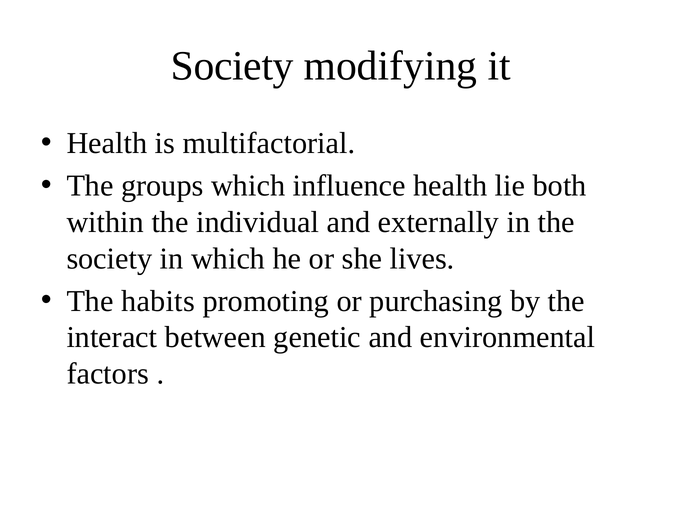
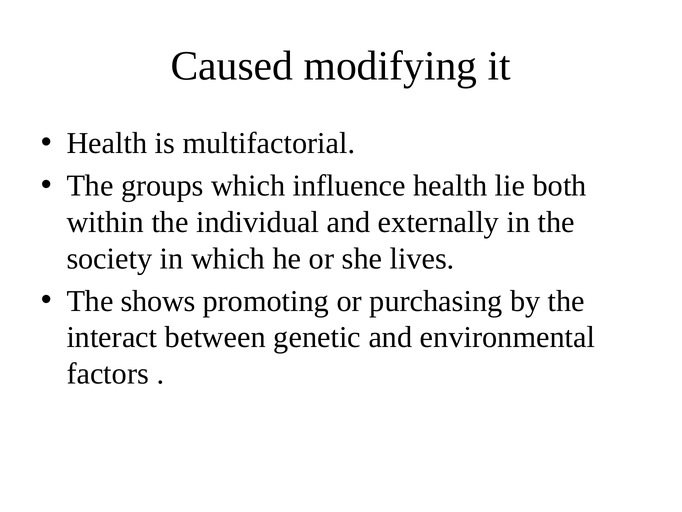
Society: Society -> Caused (232, 66)
habits: habits -> shows (158, 301)
